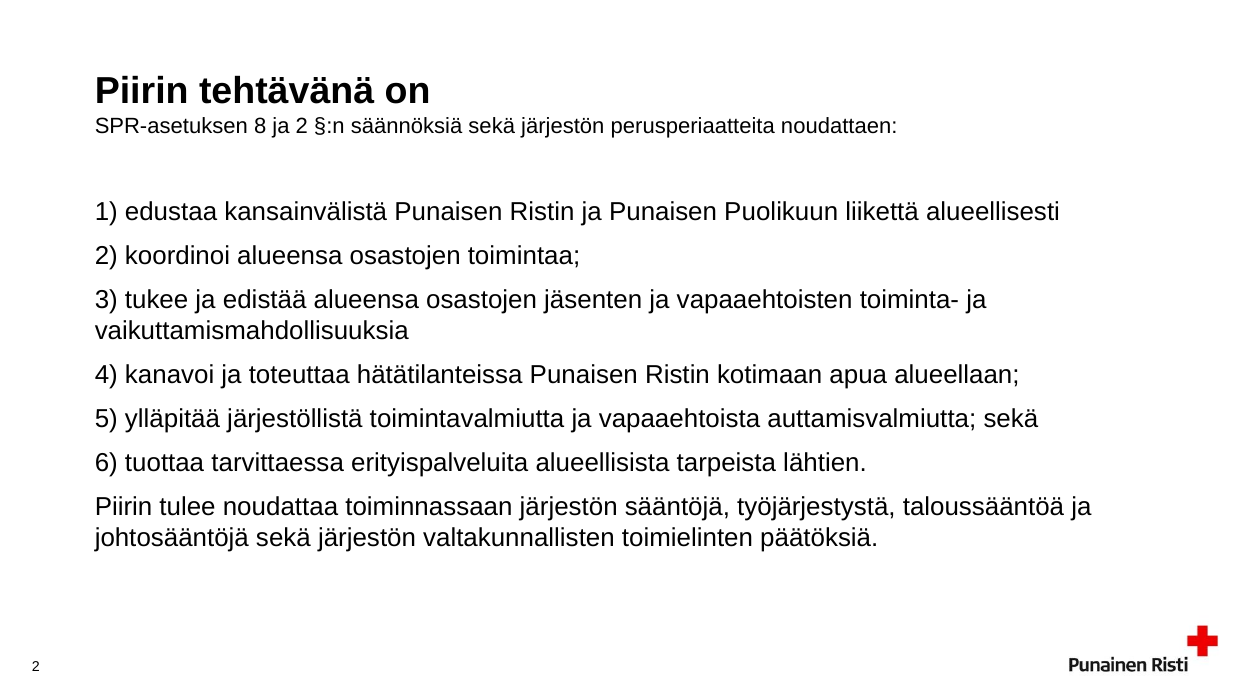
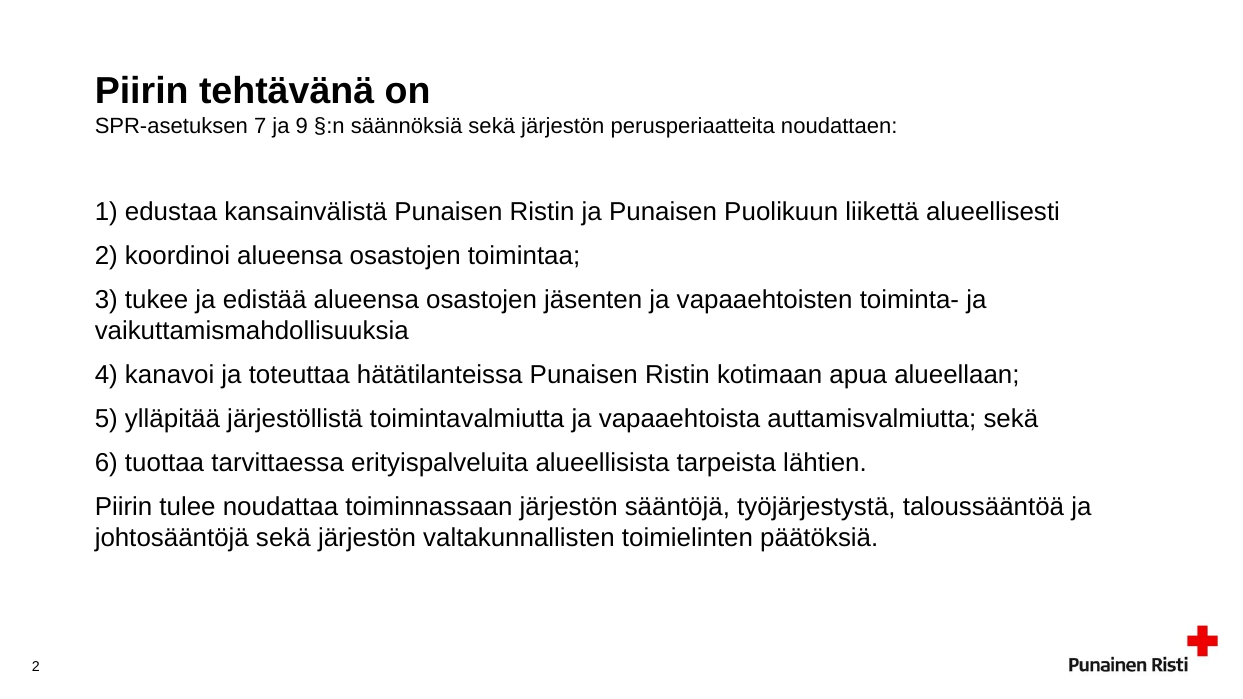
8: 8 -> 7 (260, 126)
ja 2: 2 -> 9 (302, 126)
